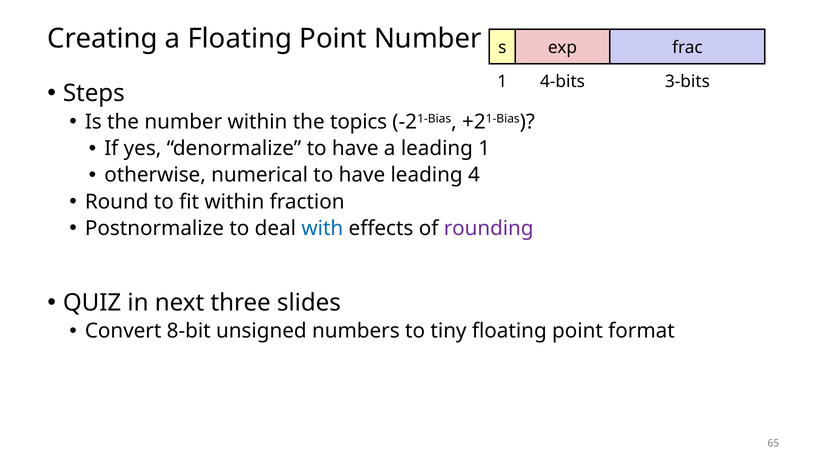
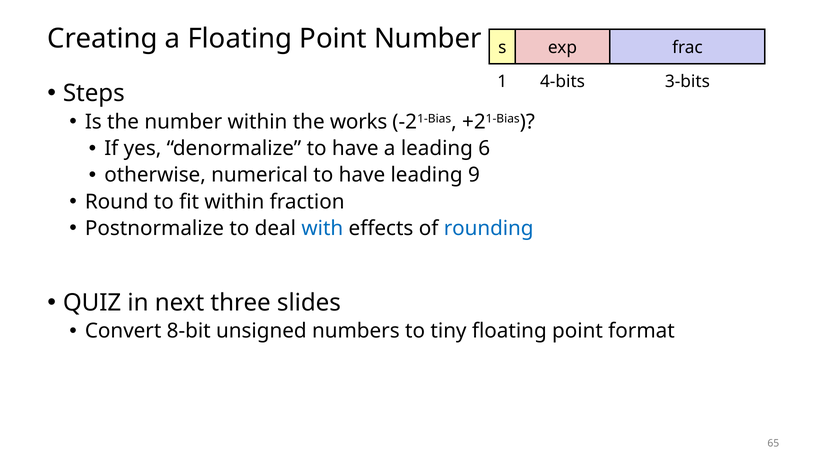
topics: topics -> works (359, 122)
leading 1: 1 -> 6 (484, 149)
4: 4 -> 9 (474, 175)
rounding colour: purple -> blue (489, 228)
